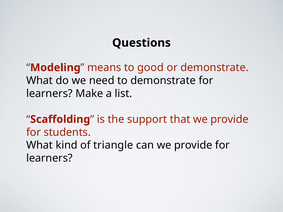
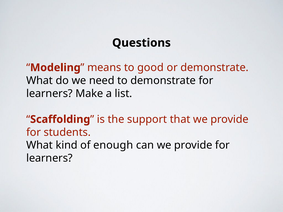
triangle: triangle -> enough (113, 145)
